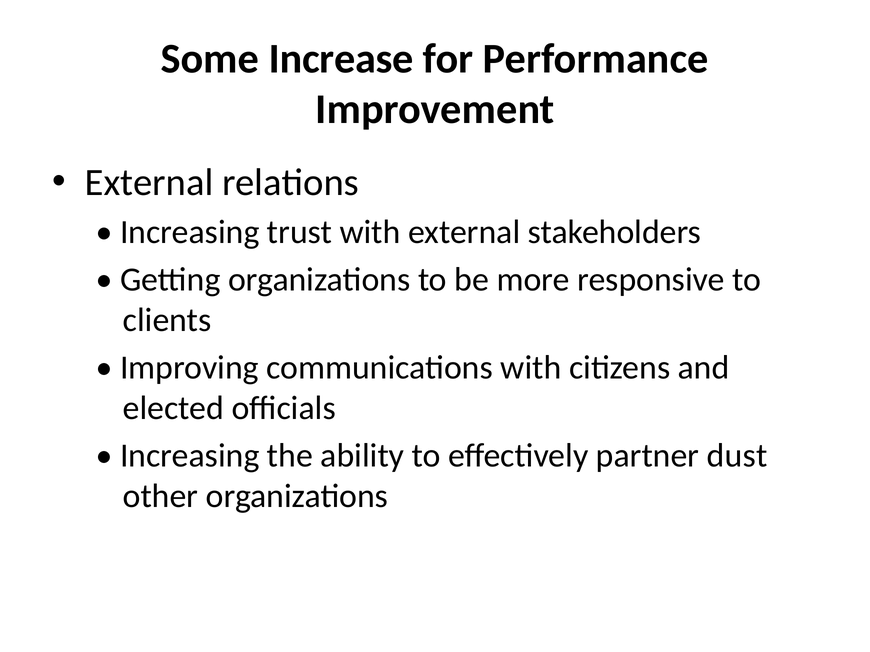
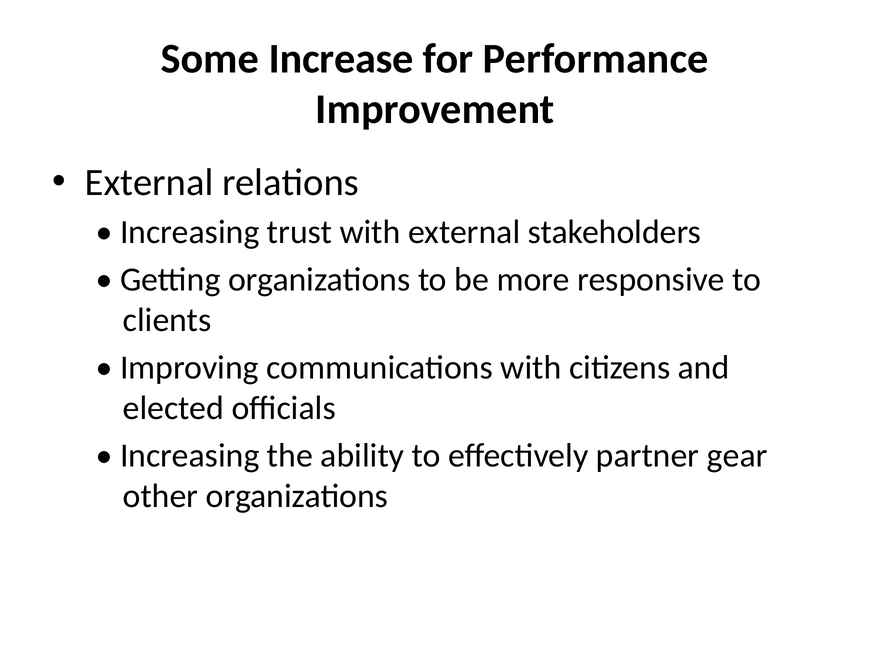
dust: dust -> gear (737, 456)
